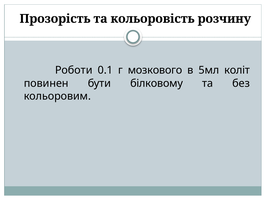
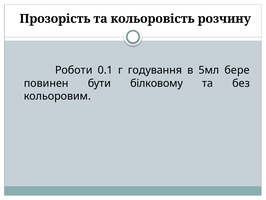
мозкового: мозкового -> годування (155, 70)
коліт: коліт -> бере (237, 70)
